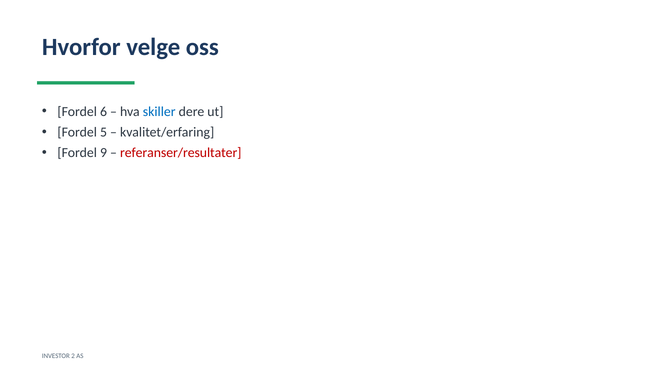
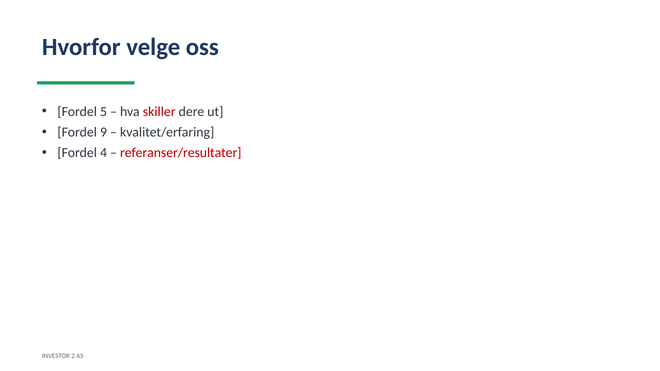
6: 6 -> 5 (103, 112)
skiller colour: blue -> red (159, 112)
5: 5 -> 9 (103, 132)
9: 9 -> 4 (103, 153)
